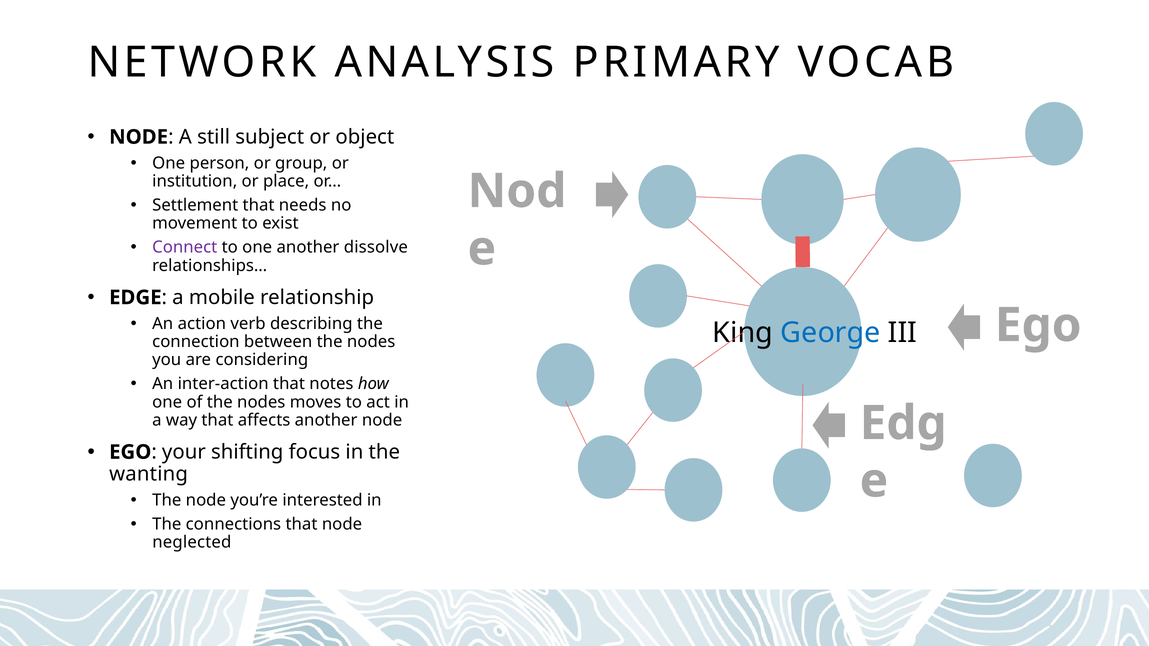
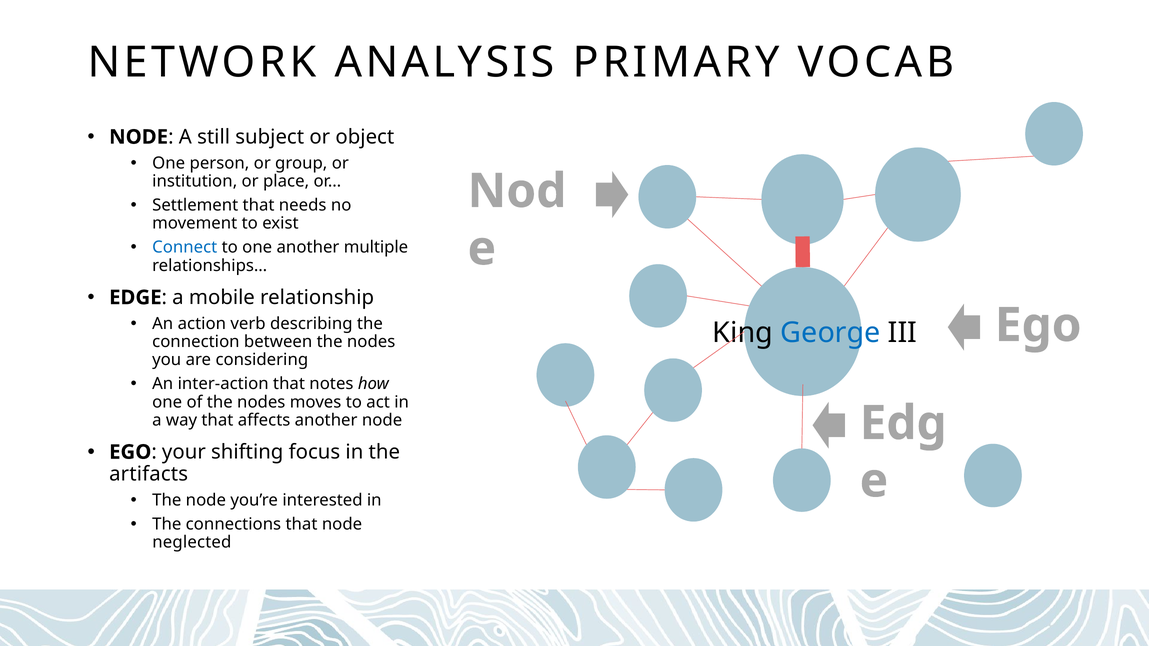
Connect colour: purple -> blue (185, 248)
dissolve: dissolve -> multiple (376, 248)
wanting: wanting -> artifacts (149, 474)
